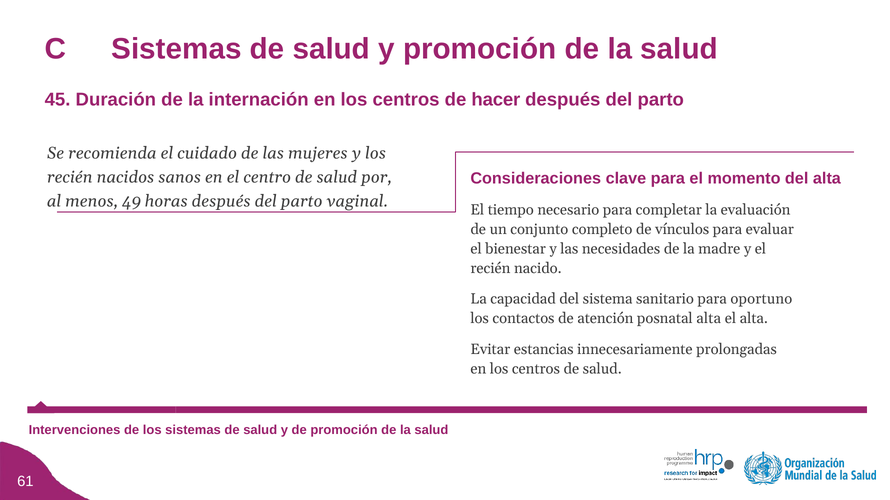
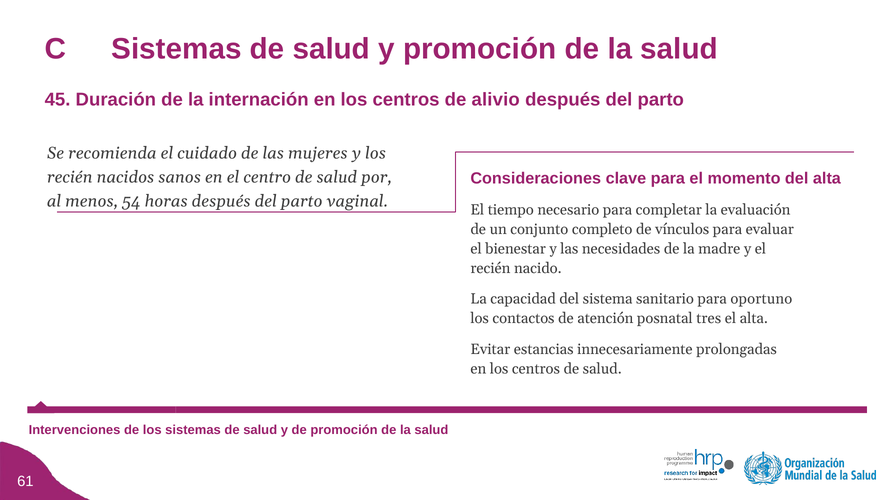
hacer: hacer -> alivio (496, 100)
49: 49 -> 54 (131, 201)
posnatal alta: alta -> tres (709, 319)
